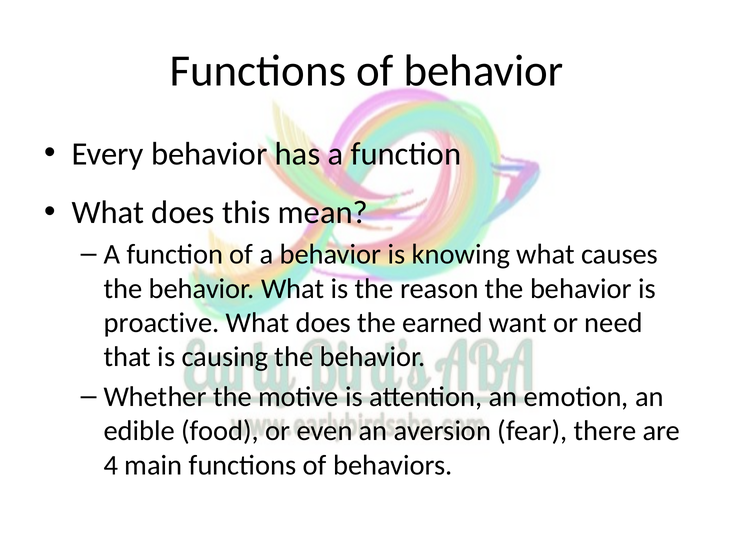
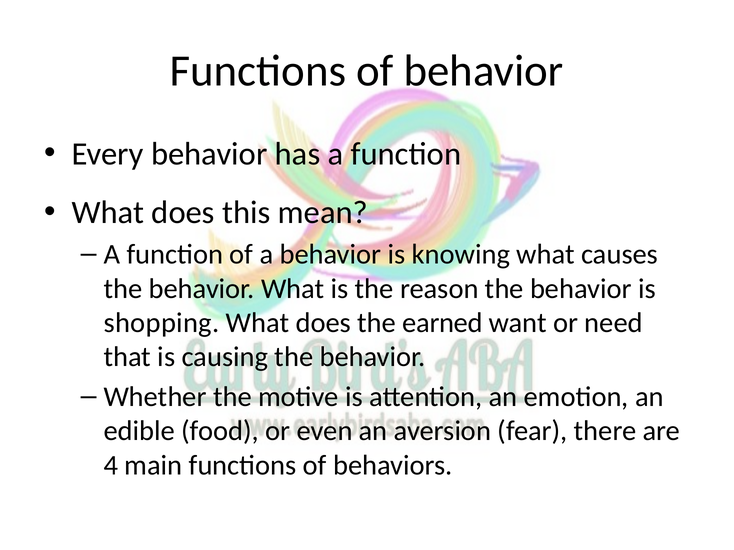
proactive: proactive -> shopping (161, 323)
